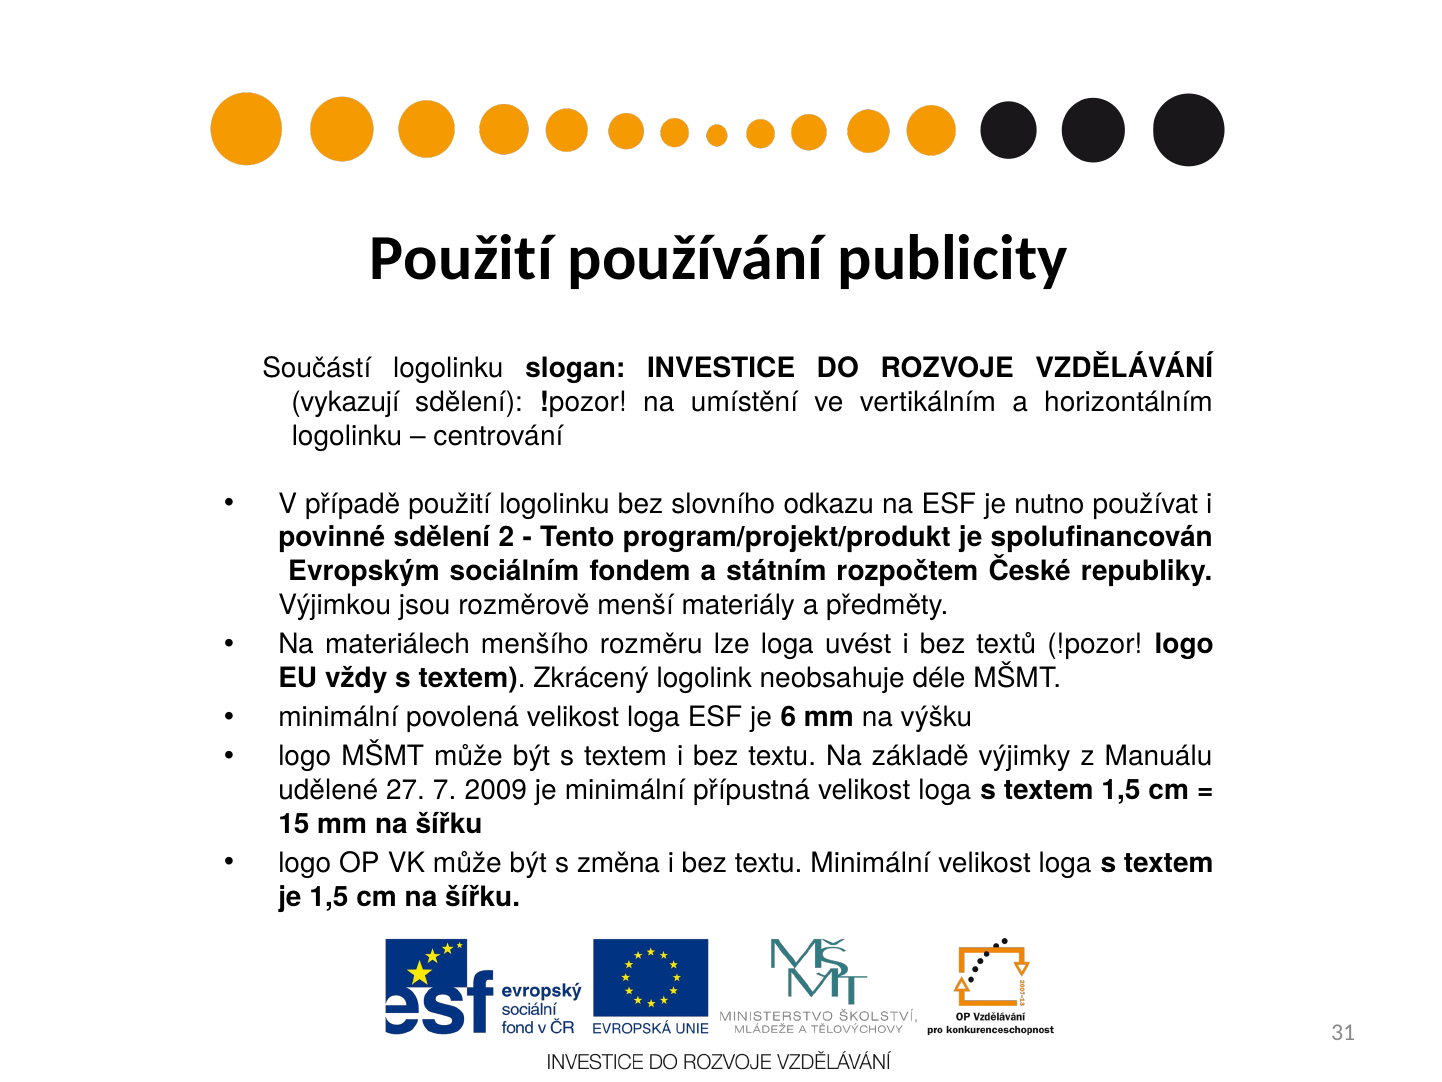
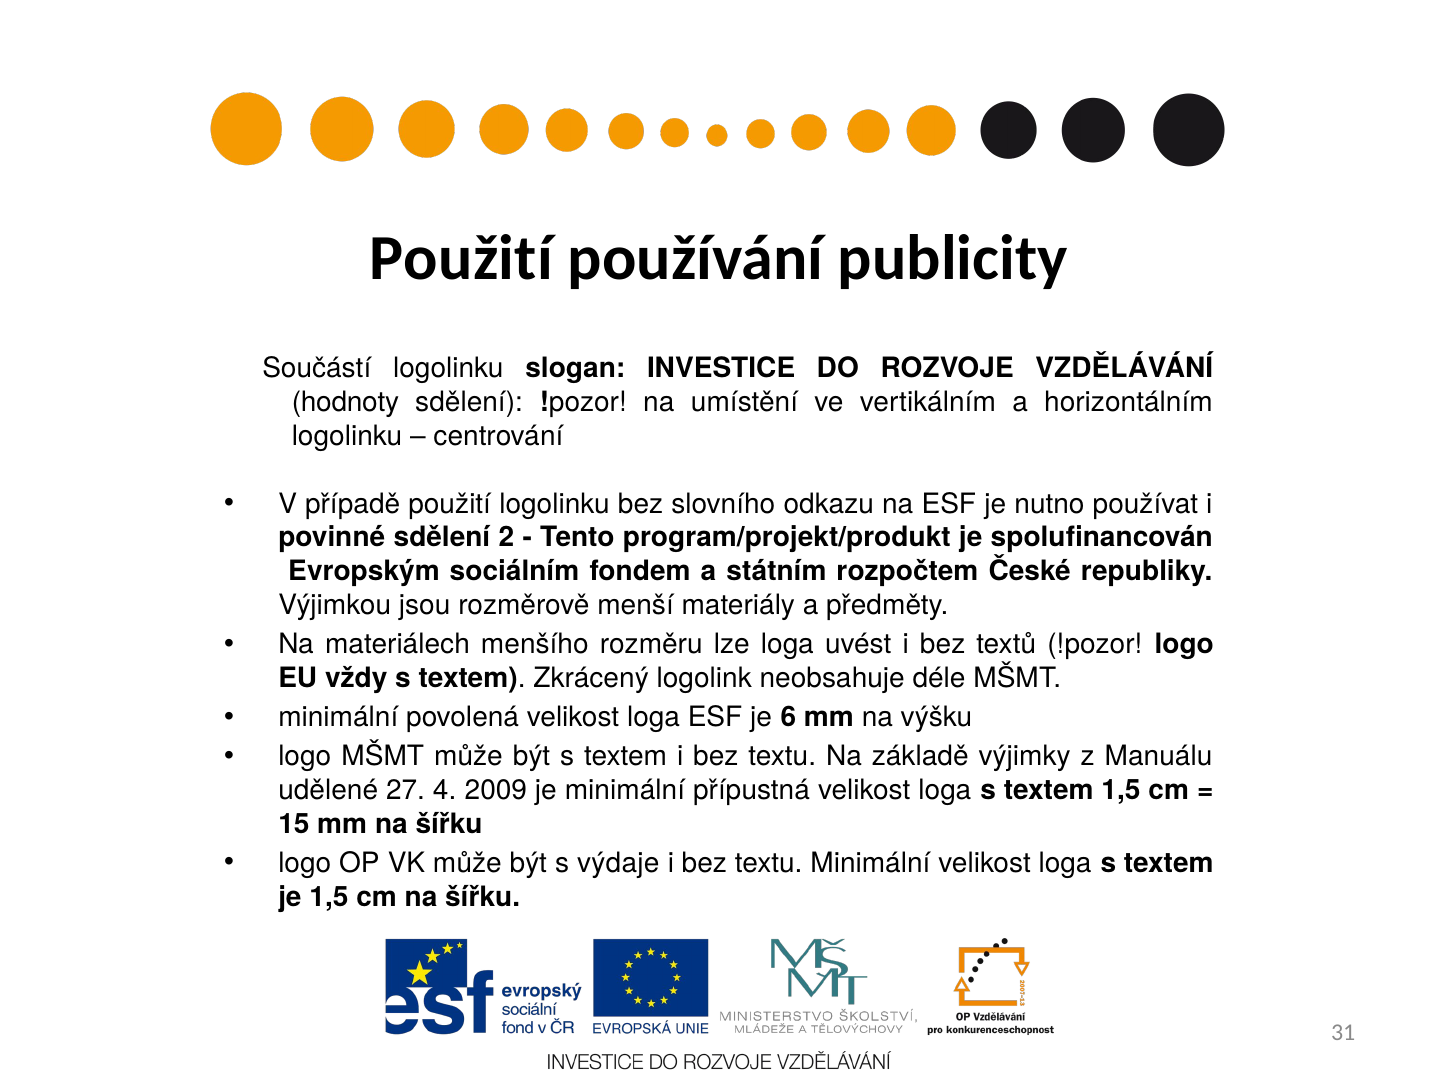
vykazují: vykazují -> hodnoty (345, 402)
7: 7 -> 4 (445, 790)
změna: změna -> výdaje (618, 863)
